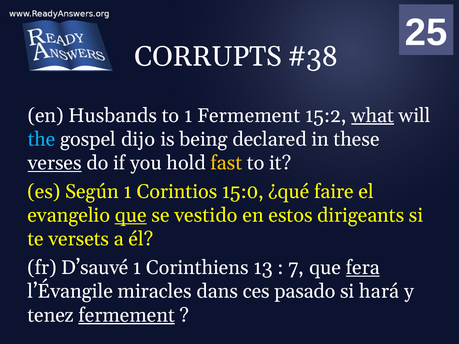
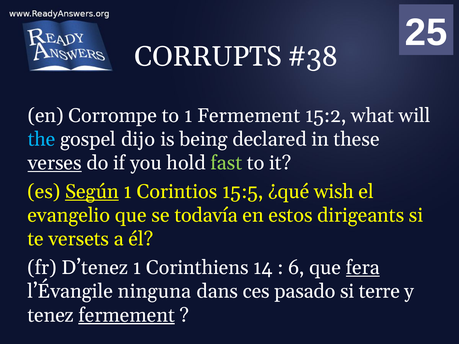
Husbands: Husbands -> Corrompe (113, 116)
what underline: present -> none (373, 116)
fast colour: yellow -> light green (226, 163)
Según underline: none -> present (92, 192)
15:0: 15:0 -> 15:5 (243, 192)
faire: faire -> wish (334, 192)
que underline: present -> none (131, 216)
vestido: vestido -> todavía (206, 216)
D’sauvé: D’sauvé -> D’tenez (95, 268)
Corinthiens 13: 13 -> 14 (263, 268)
7: 7 -> 6 (296, 268)
miracles: miracles -> ninguna (155, 292)
hará: hará -> terre (379, 292)
